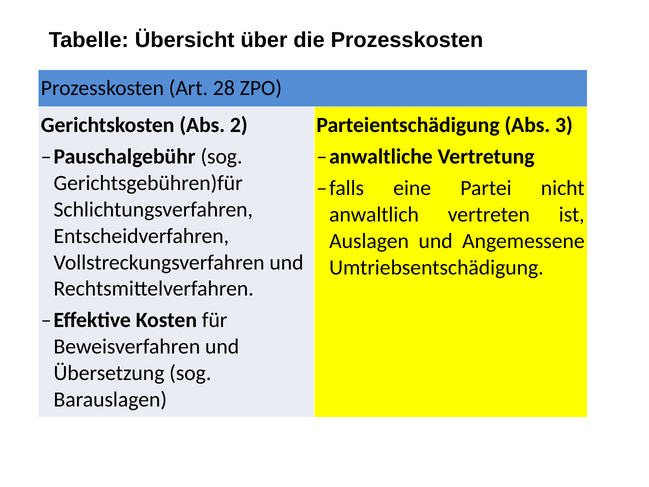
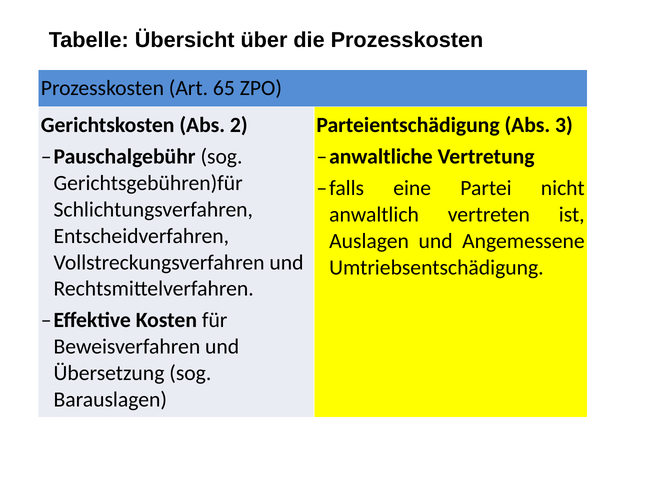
28: 28 -> 65 (224, 88)
